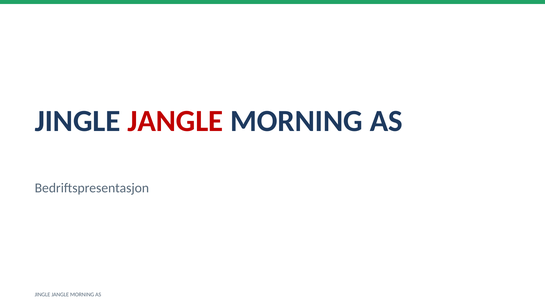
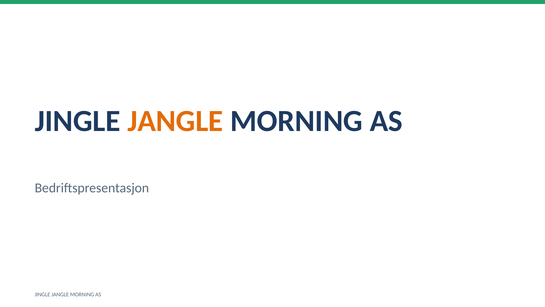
JANGLE colour: red -> orange (175, 121)
